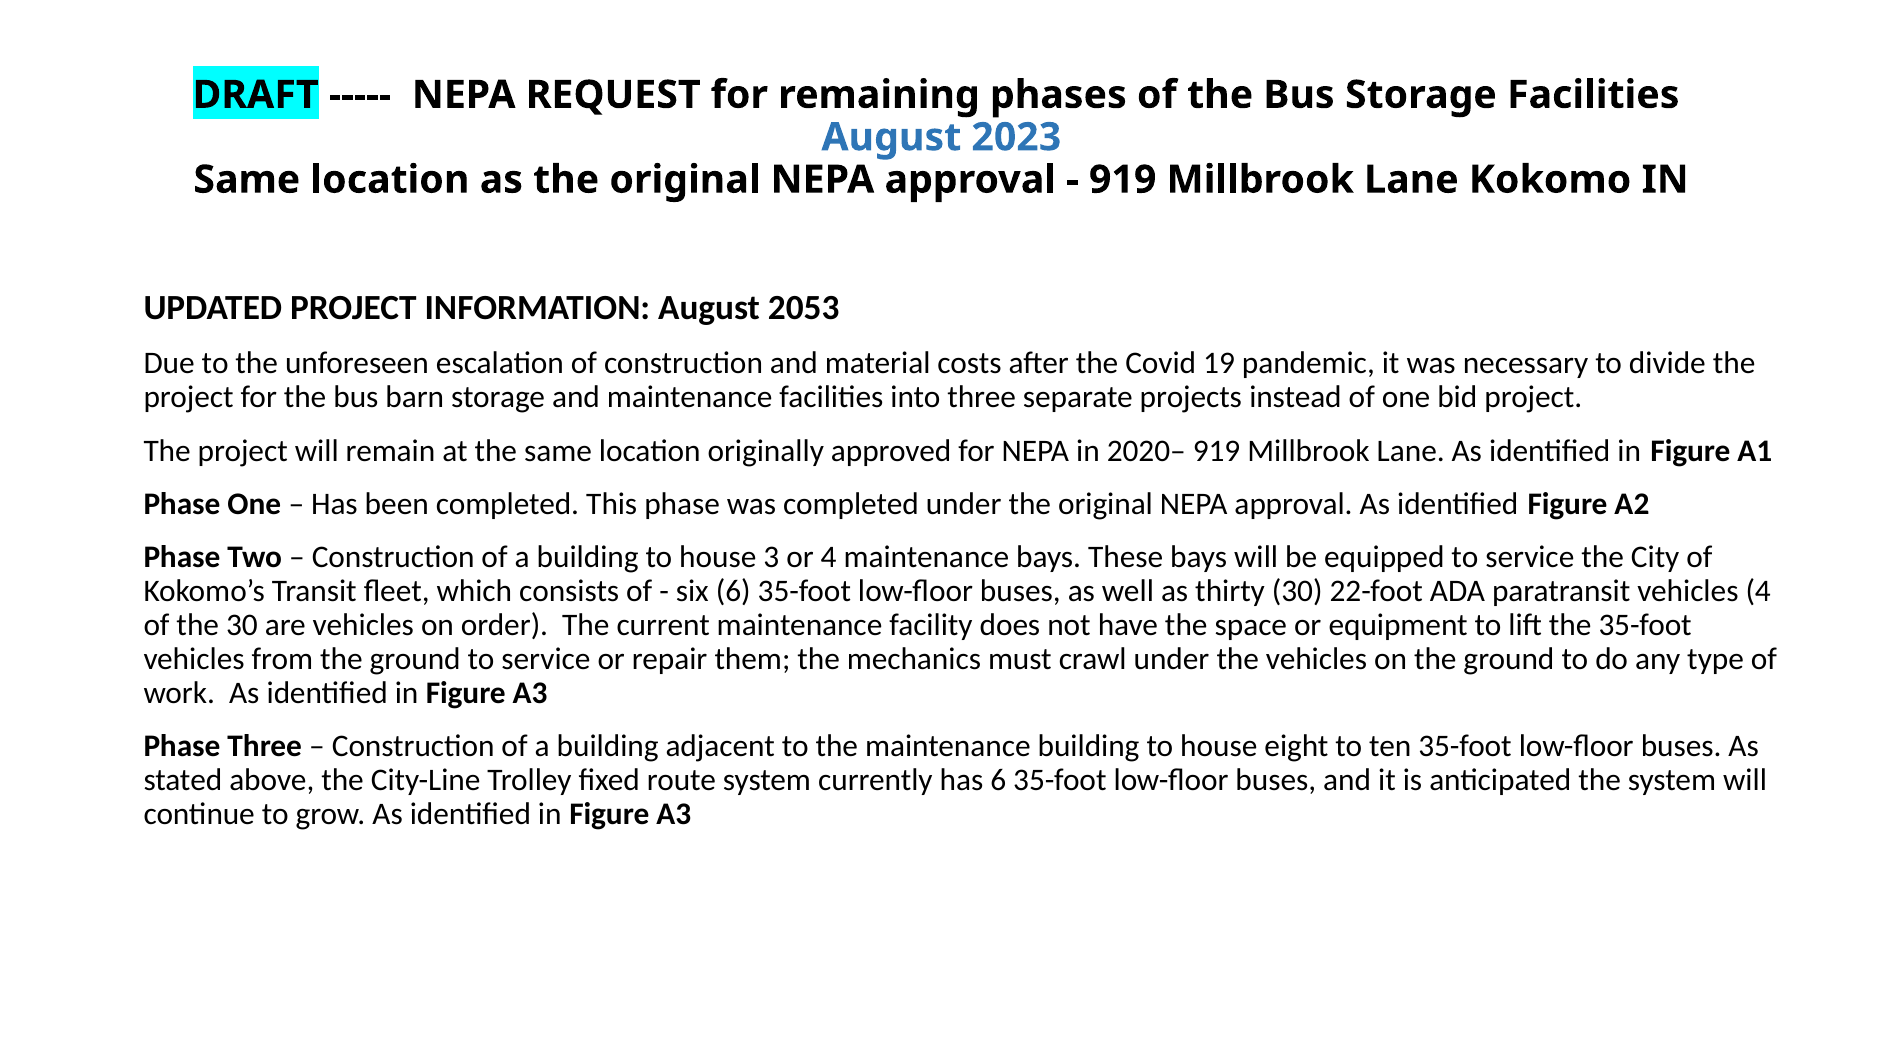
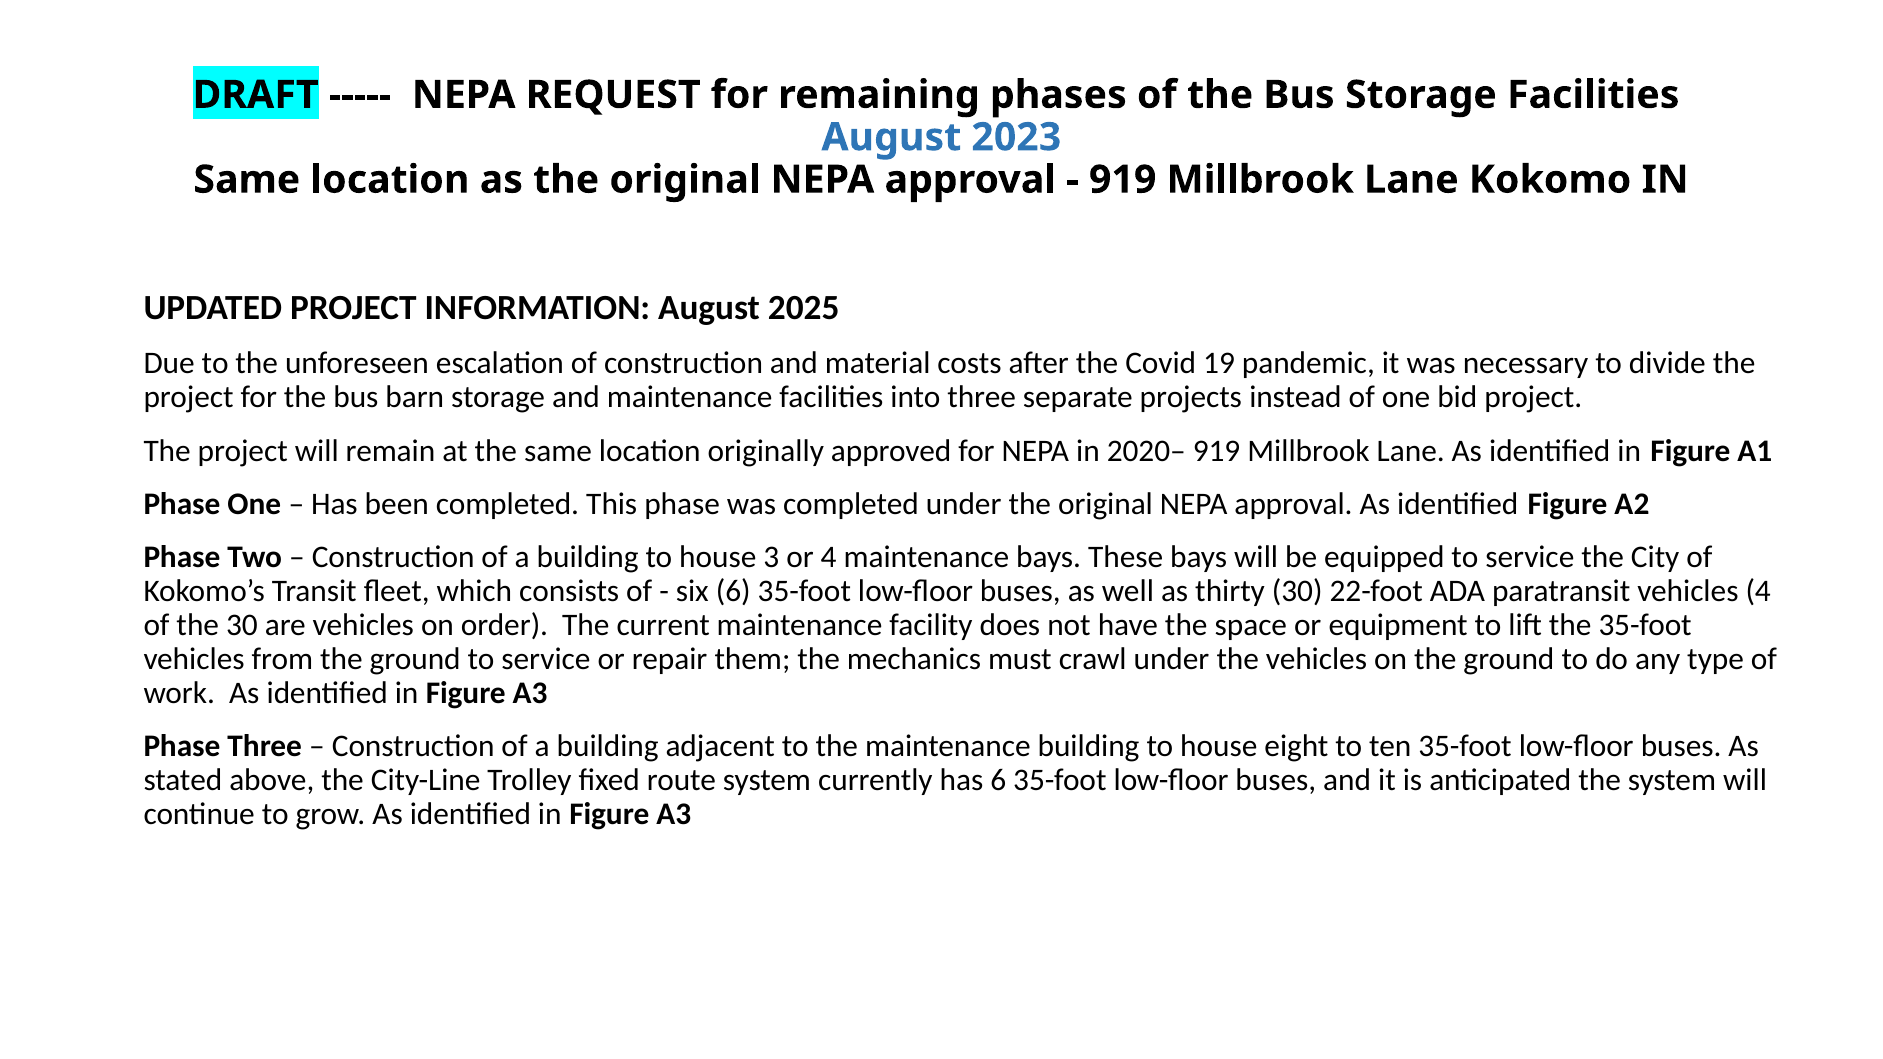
2053: 2053 -> 2025 (804, 308)
